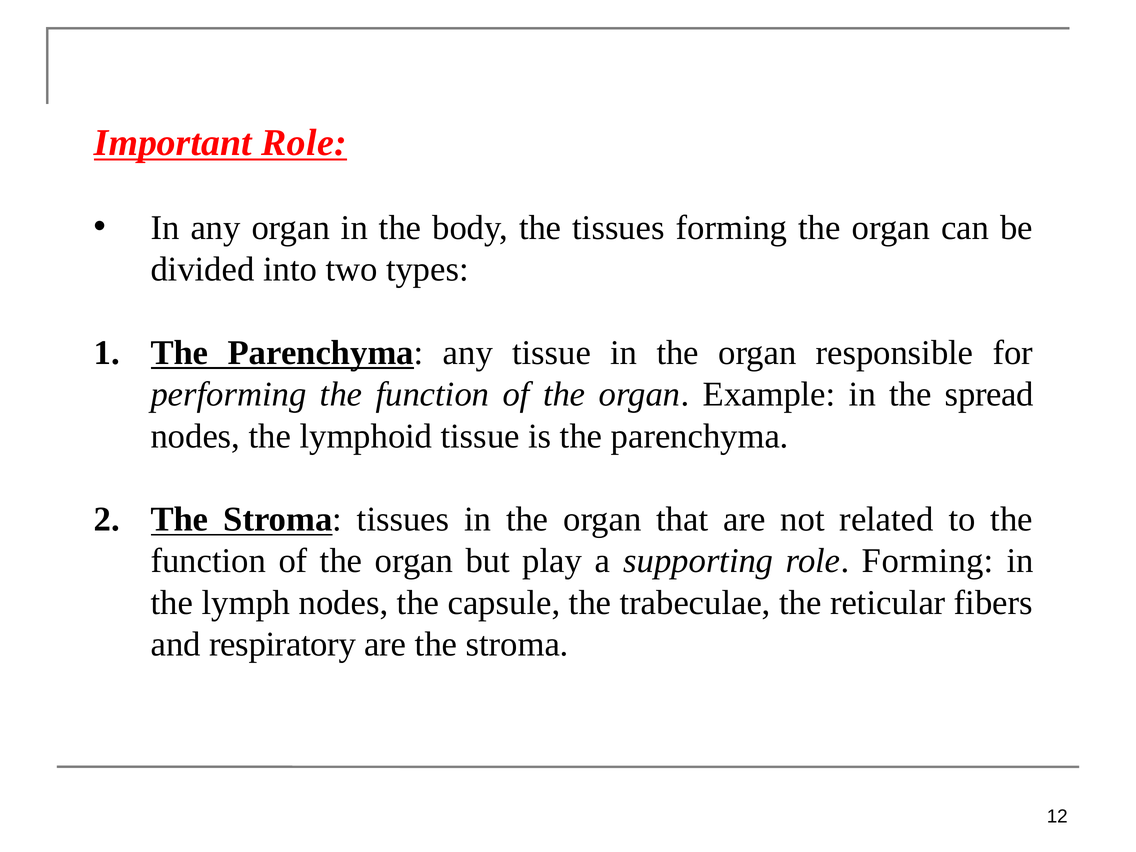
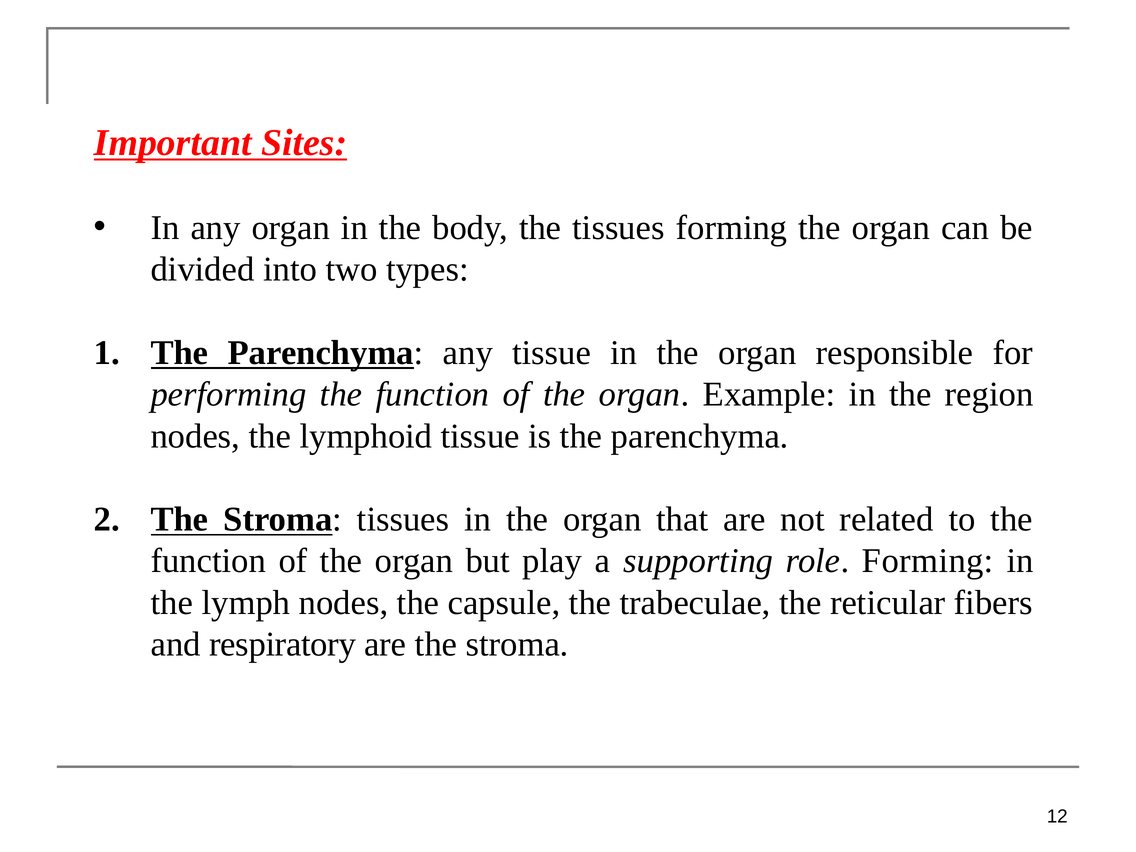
Important Role: Role -> Sites (304, 143)
spread: spread -> region (989, 394)
